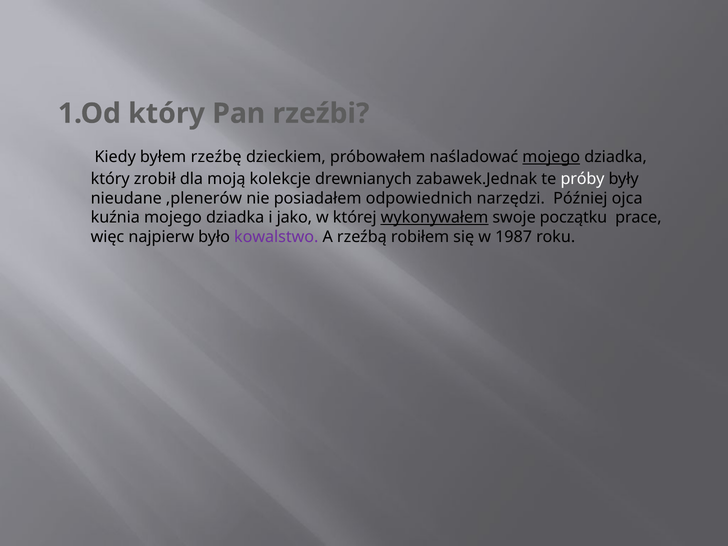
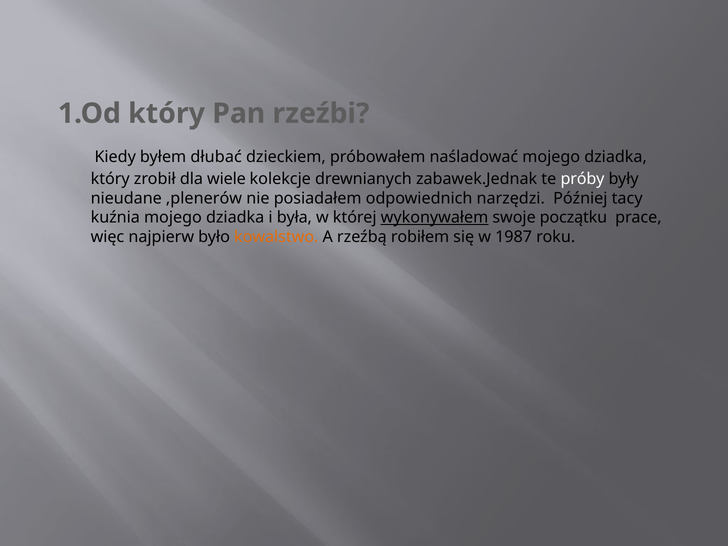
rzeźbę: rzeźbę -> dłubać (216, 157)
mojego underline: present -> none (551, 157)
moją: moją -> wiele (226, 179)
ojca: ojca -> tacy (627, 198)
jako: jako -> była (294, 218)
kowalstwo colour: purple -> orange (276, 237)
